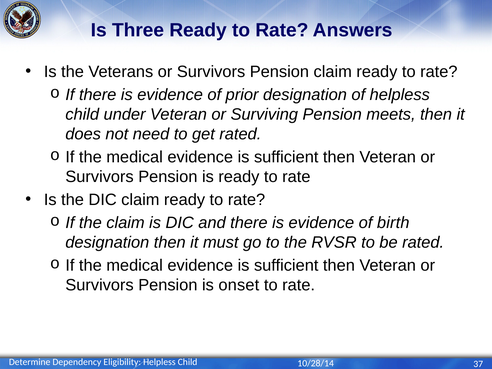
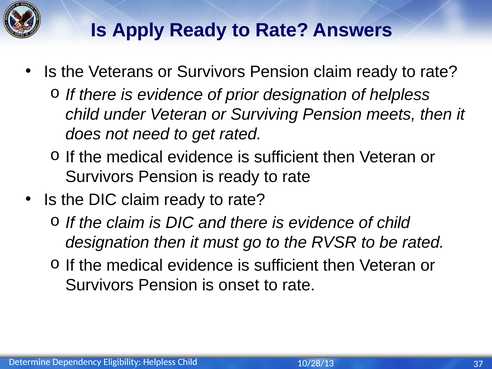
Three: Three -> Apply (138, 30)
of birth: birth -> child (393, 223)
10/28/14: 10/28/14 -> 10/28/13 (316, 363)
